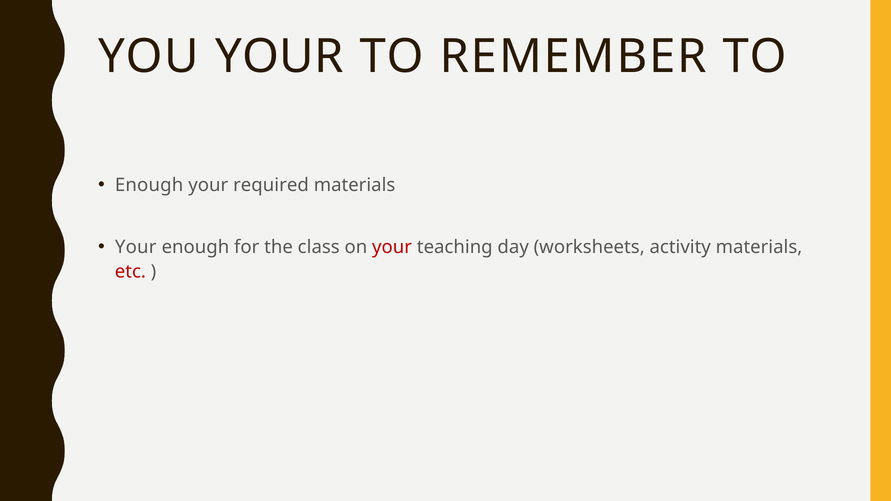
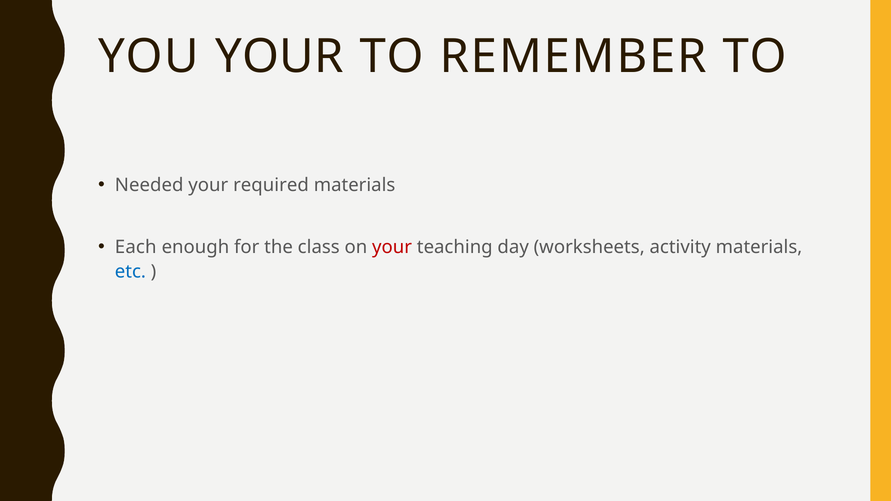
Enough: Enough -> Needed (149, 185)
Your: Your -> Each (136, 247)
etc colour: red -> blue (130, 272)
